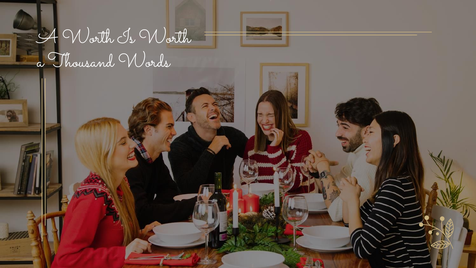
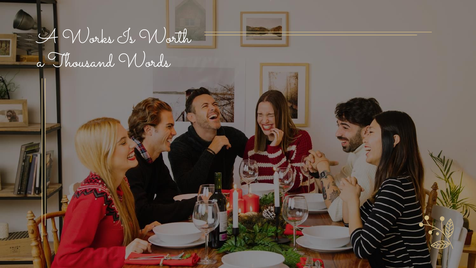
A Worth: Worth -> Works (88, 36)
